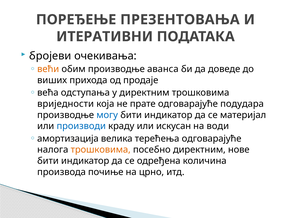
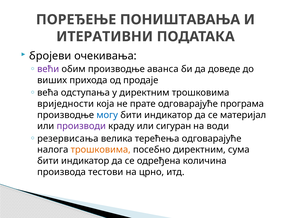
ПРЕЗЕНТОВАЊА: ПРЕЗЕНТОВАЊА -> ПОНИШТАВАЊА (180, 20)
већи colour: orange -> purple (48, 69)
подудара: подудара -> програма (242, 104)
производи colour: blue -> purple (81, 126)
искусан: искусан -> сигуран (174, 126)
амортизација: амортизација -> резервисања (68, 139)
нове: нове -> сума (239, 150)
почиње: почиње -> тестови (106, 172)
